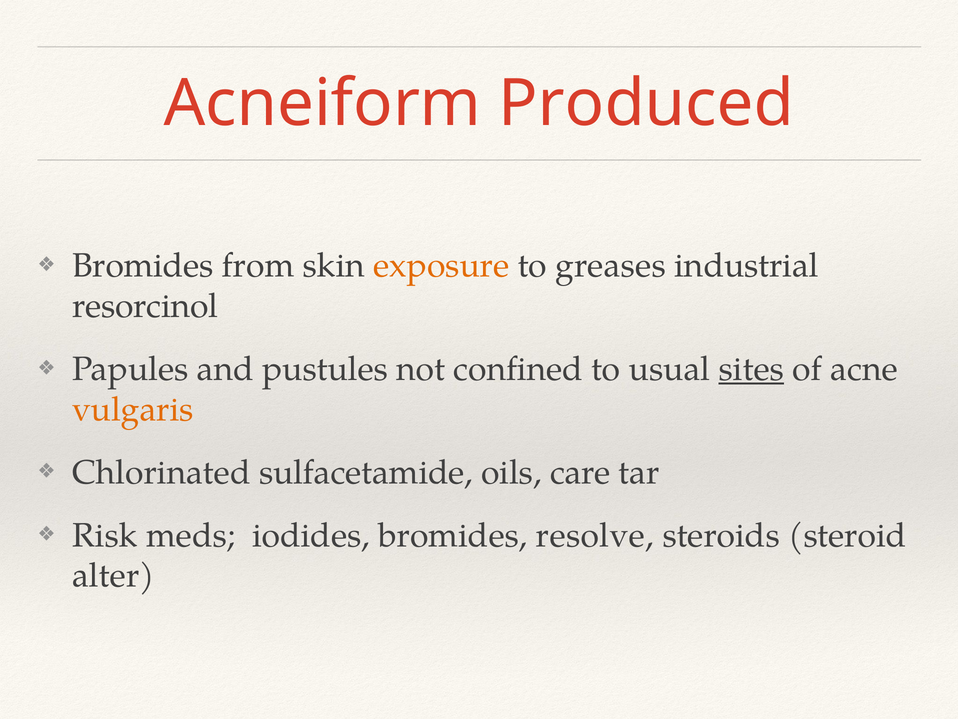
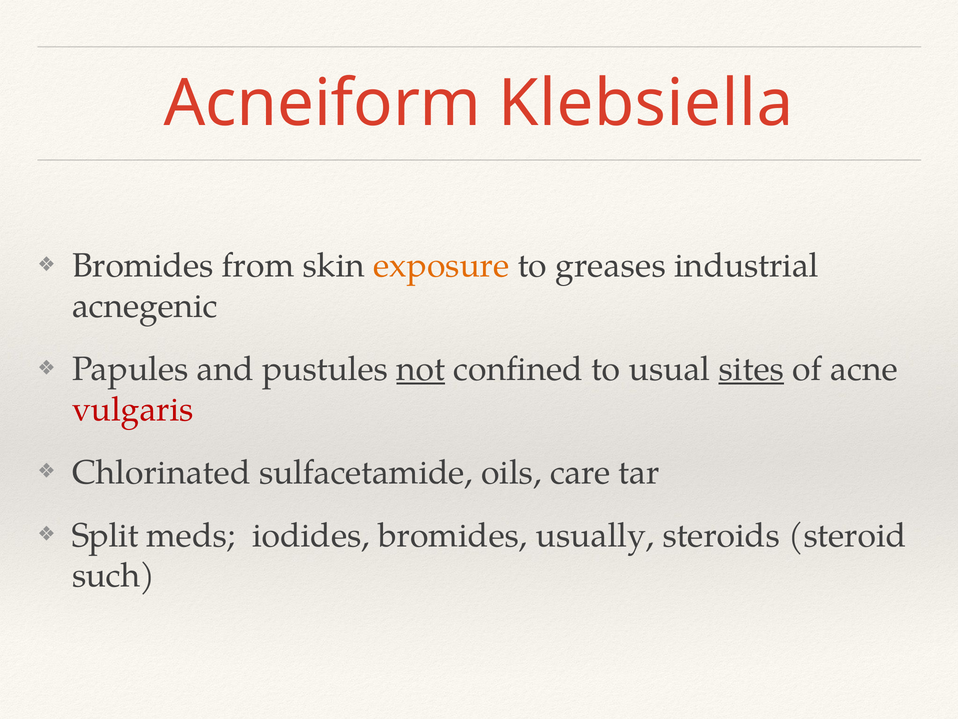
Produced: Produced -> Klebsiella (646, 103)
resorcinol: resorcinol -> acnegenic (145, 306)
not underline: none -> present (421, 369)
vulgaris colour: orange -> red (133, 409)
Risk: Risk -> Split (105, 535)
resolve: resolve -> usually (595, 535)
alter: alter -> such (114, 575)
